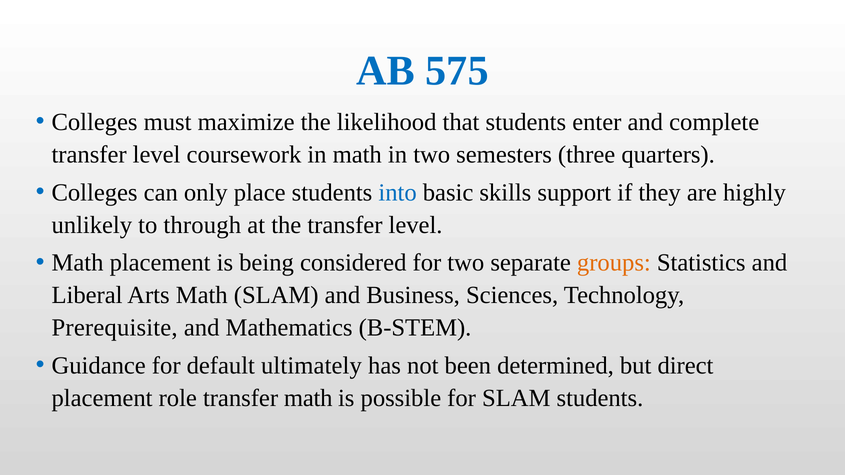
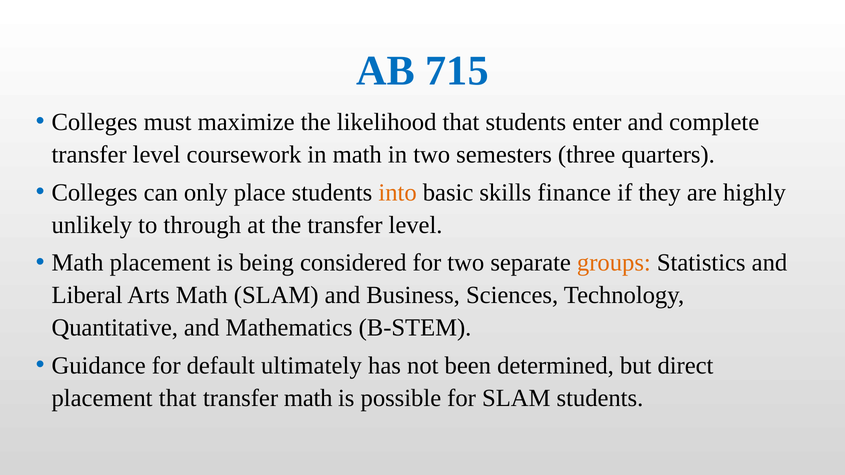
575: 575 -> 715 (457, 71)
into colour: blue -> orange (398, 193)
support: support -> finance (574, 193)
Prerequisite: Prerequisite -> Quantitative (115, 328)
placement role: role -> that (178, 398)
